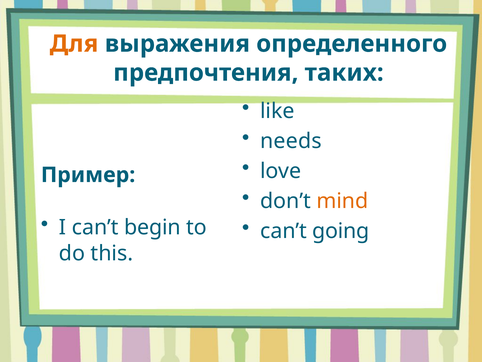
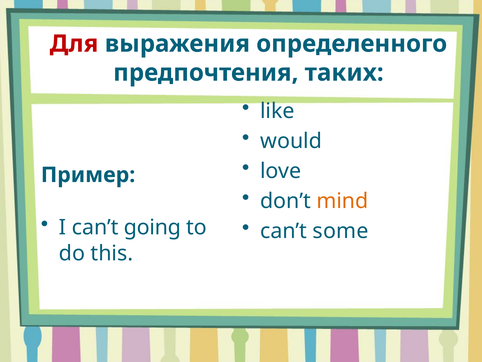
Для colour: orange -> red (74, 44)
needs: needs -> would (291, 141)
begin: begin -> going (152, 227)
going: going -> some (341, 231)
